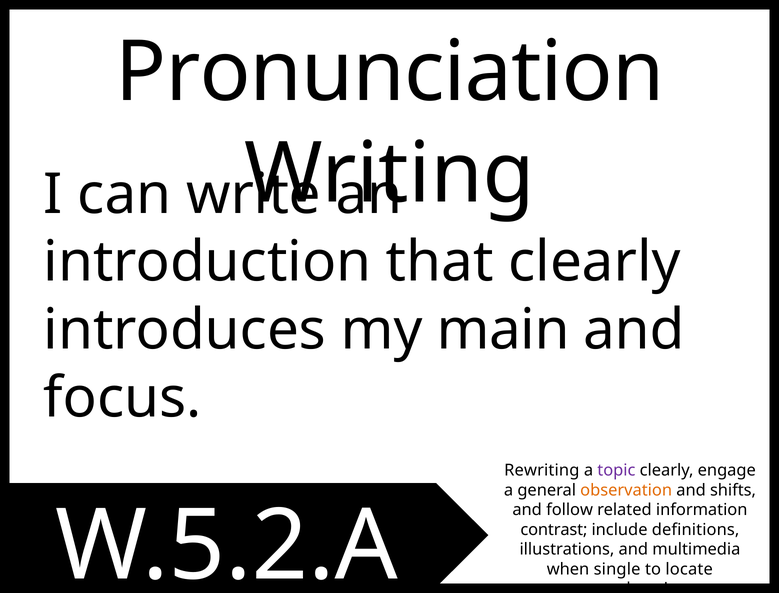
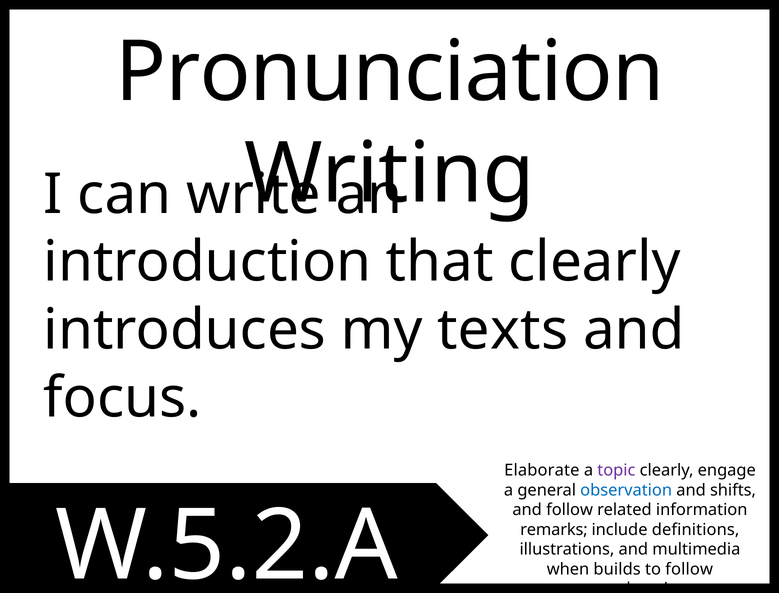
main: main -> texts (503, 331)
Rewriting: Rewriting -> Elaborate (542, 471)
observation colour: orange -> blue (626, 491)
contrast: contrast -> remarks (554, 530)
single: single -> builds (617, 570)
to locate: locate -> follow (689, 570)
